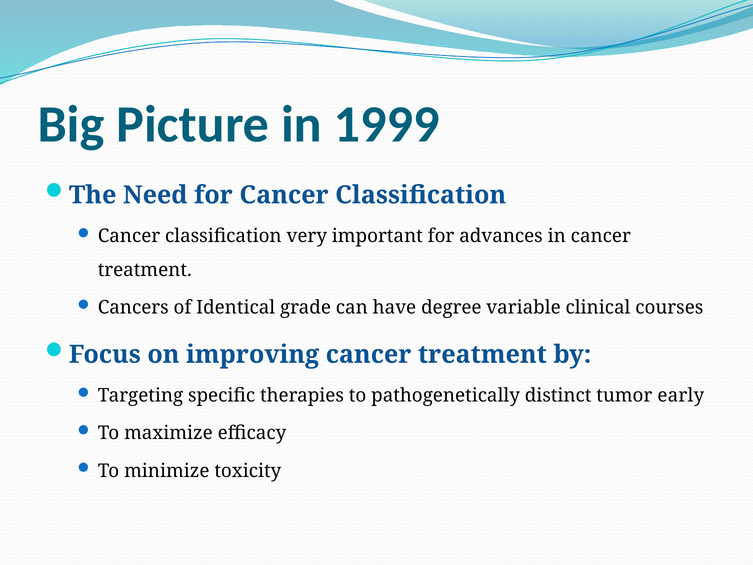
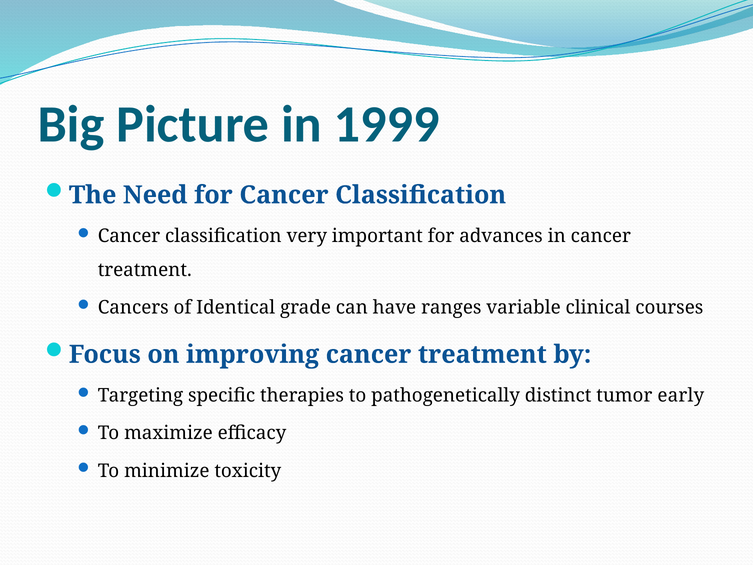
degree: degree -> ranges (451, 307)
